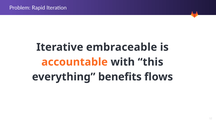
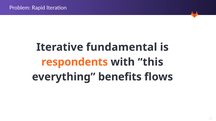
embraceable: embraceable -> fundamental (122, 47)
accountable: accountable -> respondents (75, 62)
